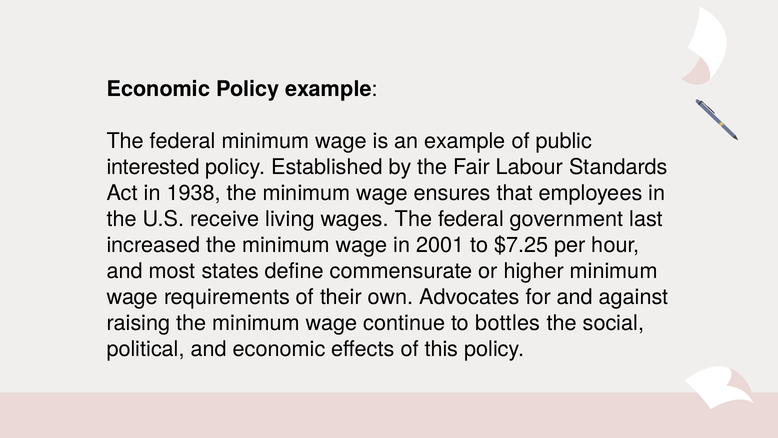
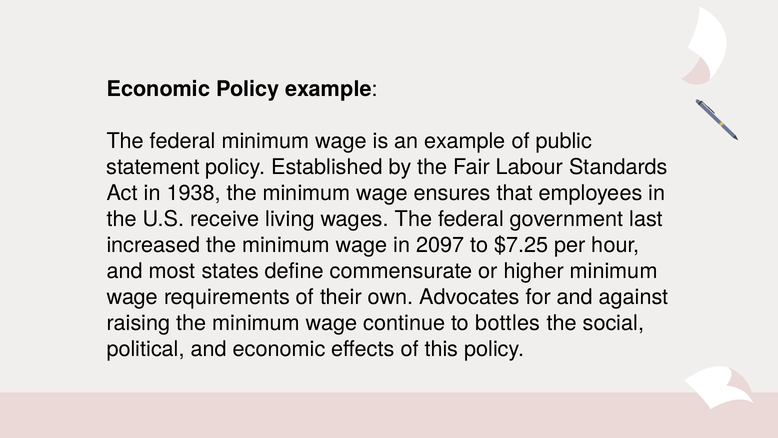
interested: interested -> statement (153, 167)
2001: 2001 -> 2097 (440, 245)
